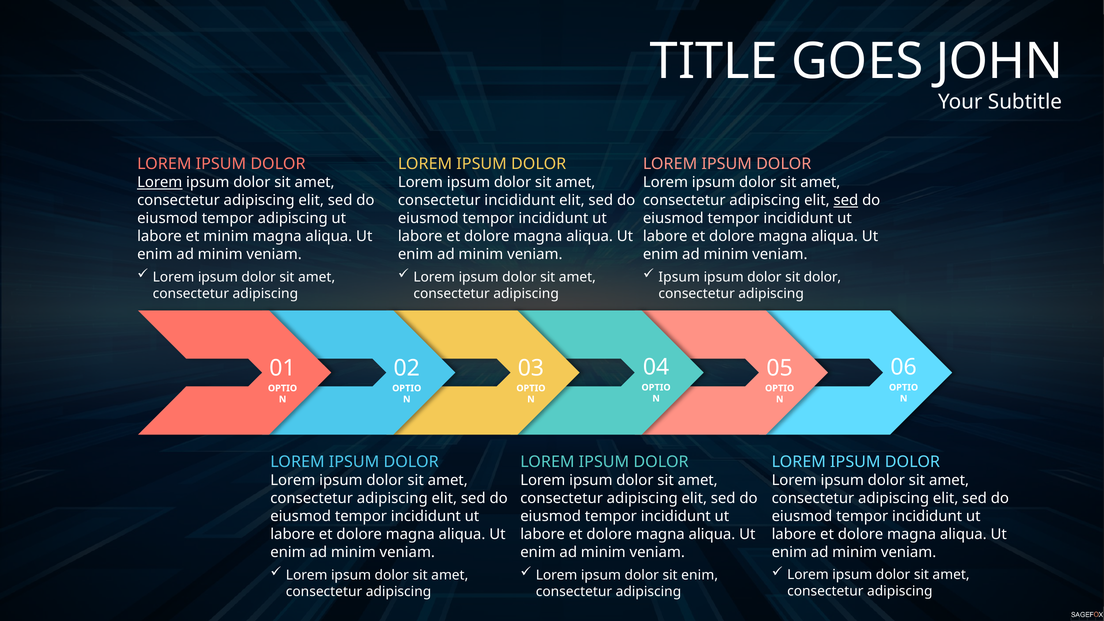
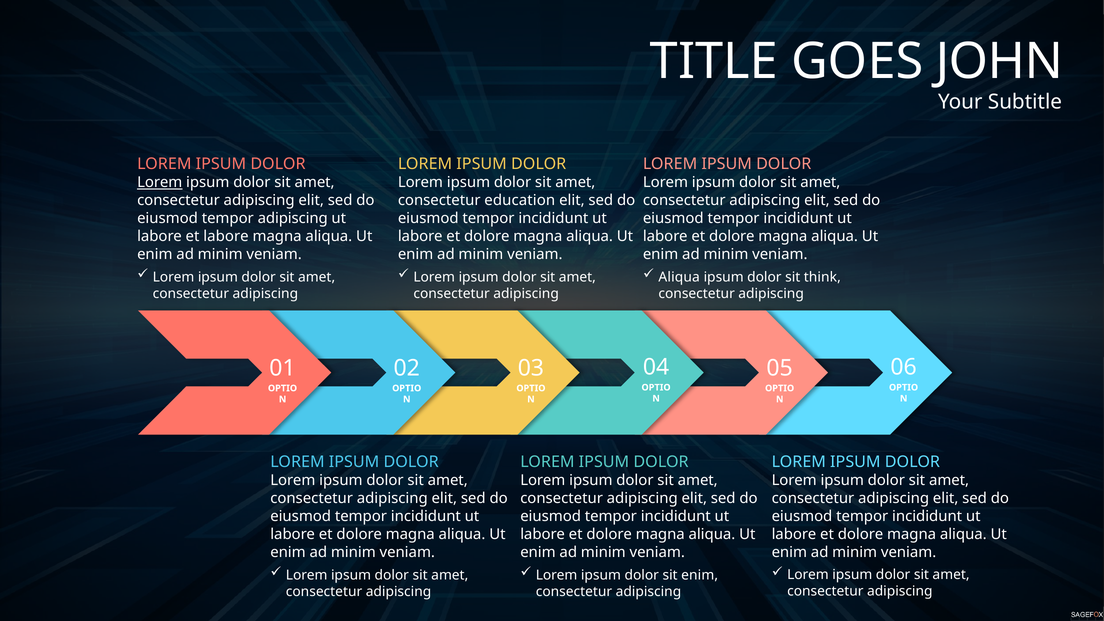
consectetur incididunt: incididunt -> education (520, 200)
sed underline: present -> none (846, 200)
et minim: minim -> labore (226, 236)
Ipsum: Ipsum -> Aliqua (679, 277)
sit dolor: dolor -> think (822, 277)
